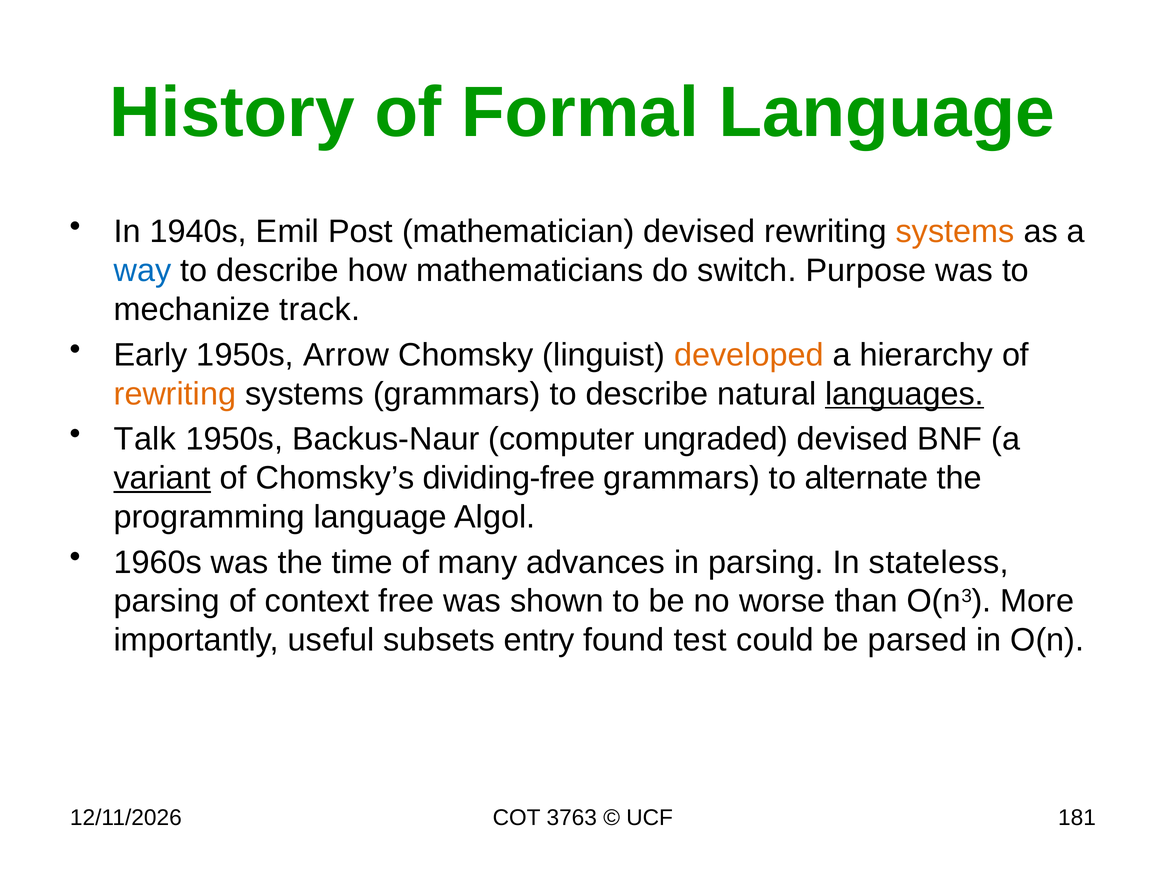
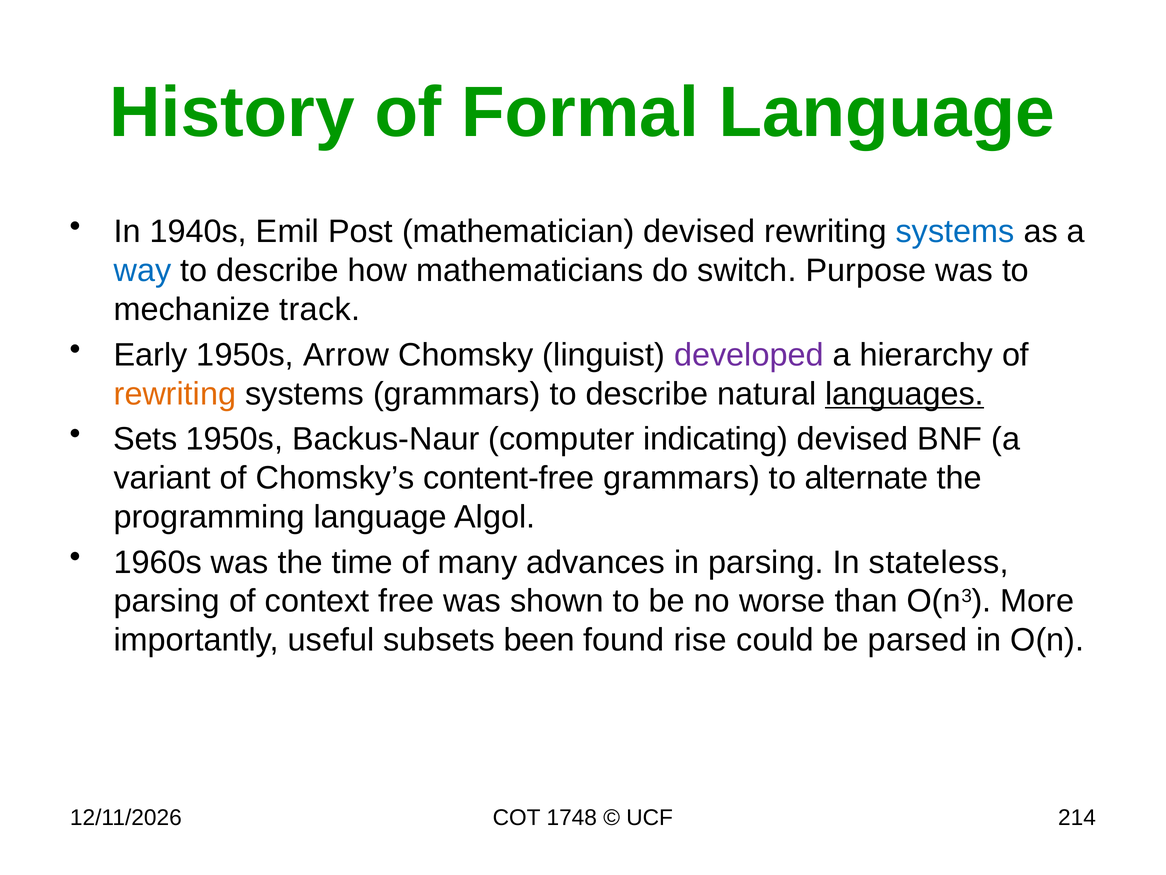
systems colour: orange -> blue (955, 232)
developed colour: orange -> purple (749, 355)
Talk: Talk -> Sets (145, 439)
ungraded: ungraded -> indicating (716, 439)
variant underline: present -> none (162, 478)
dividing-free: dividing-free -> content-free (509, 478)
entry: entry -> been (539, 640)
test: test -> rise (700, 640)
3763: 3763 -> 1748 (572, 817)
181: 181 -> 214 (1077, 817)
